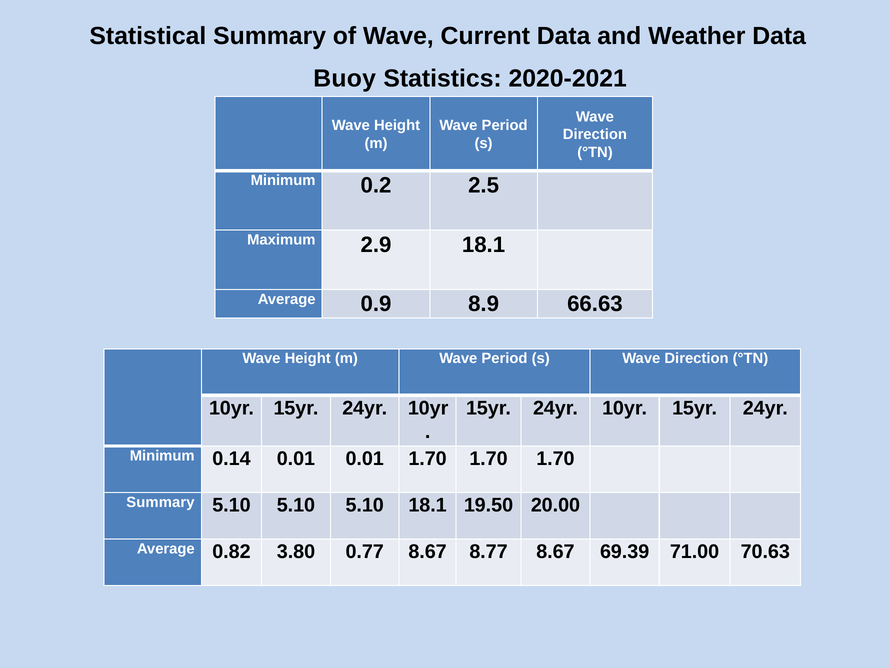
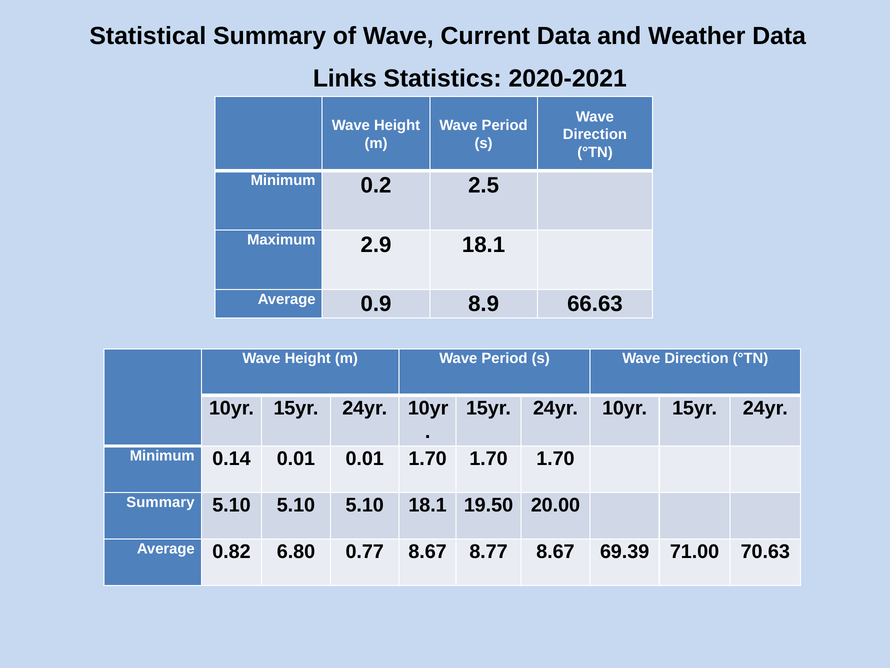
Buoy: Buoy -> Links (345, 79)
3.80: 3.80 -> 6.80 (296, 551)
